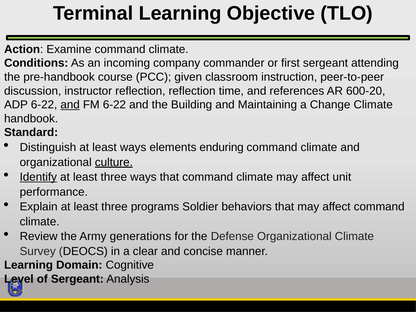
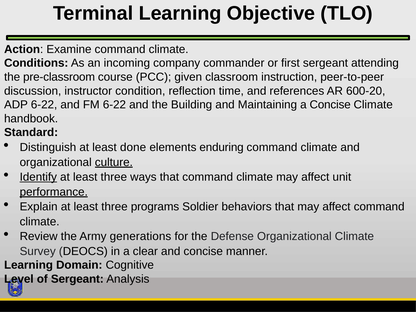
pre-handbook: pre-handbook -> pre-classroom (59, 77)
instructor reflection: reflection -> condition (140, 91)
and underline: present -> none (70, 105)
a Change: Change -> Concise (330, 105)
least ways: ways -> done (133, 147)
performance underline: none -> present (54, 192)
